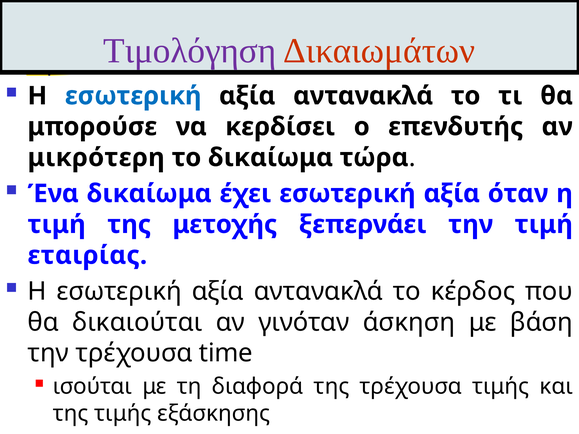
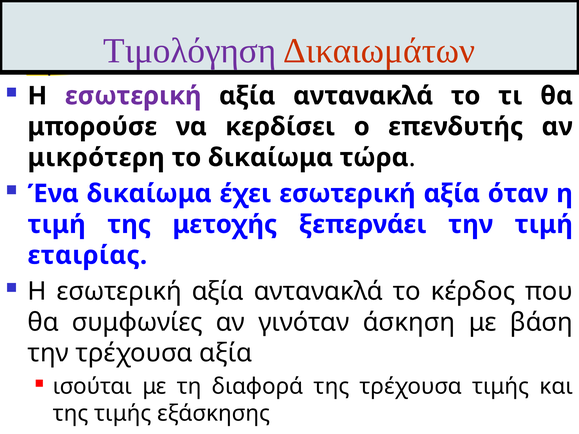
εσωτερική colour: blue -> purple (133, 96)
δικαιούται: δικαιούται -> συμφωνίες (137, 322)
τρέχουσα time: time -> αξία (226, 353)
